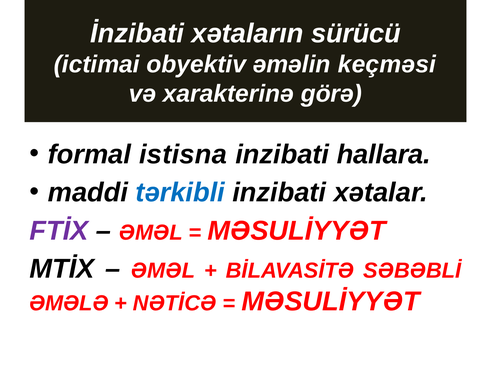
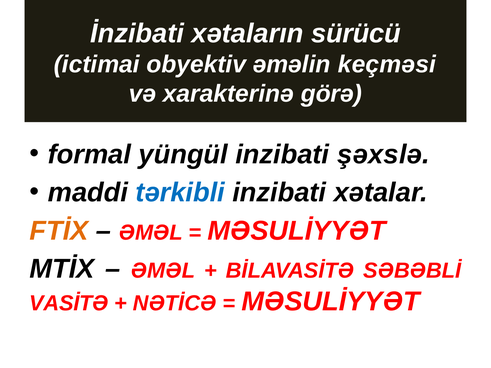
istisna: istisna -> yüngül (183, 155)
hallara: hallara -> şəxslə (384, 155)
FTİX colour: purple -> orange (59, 231)
ƏMƏLƏ: ƏMƏLƏ -> VASİTƏ (69, 304)
